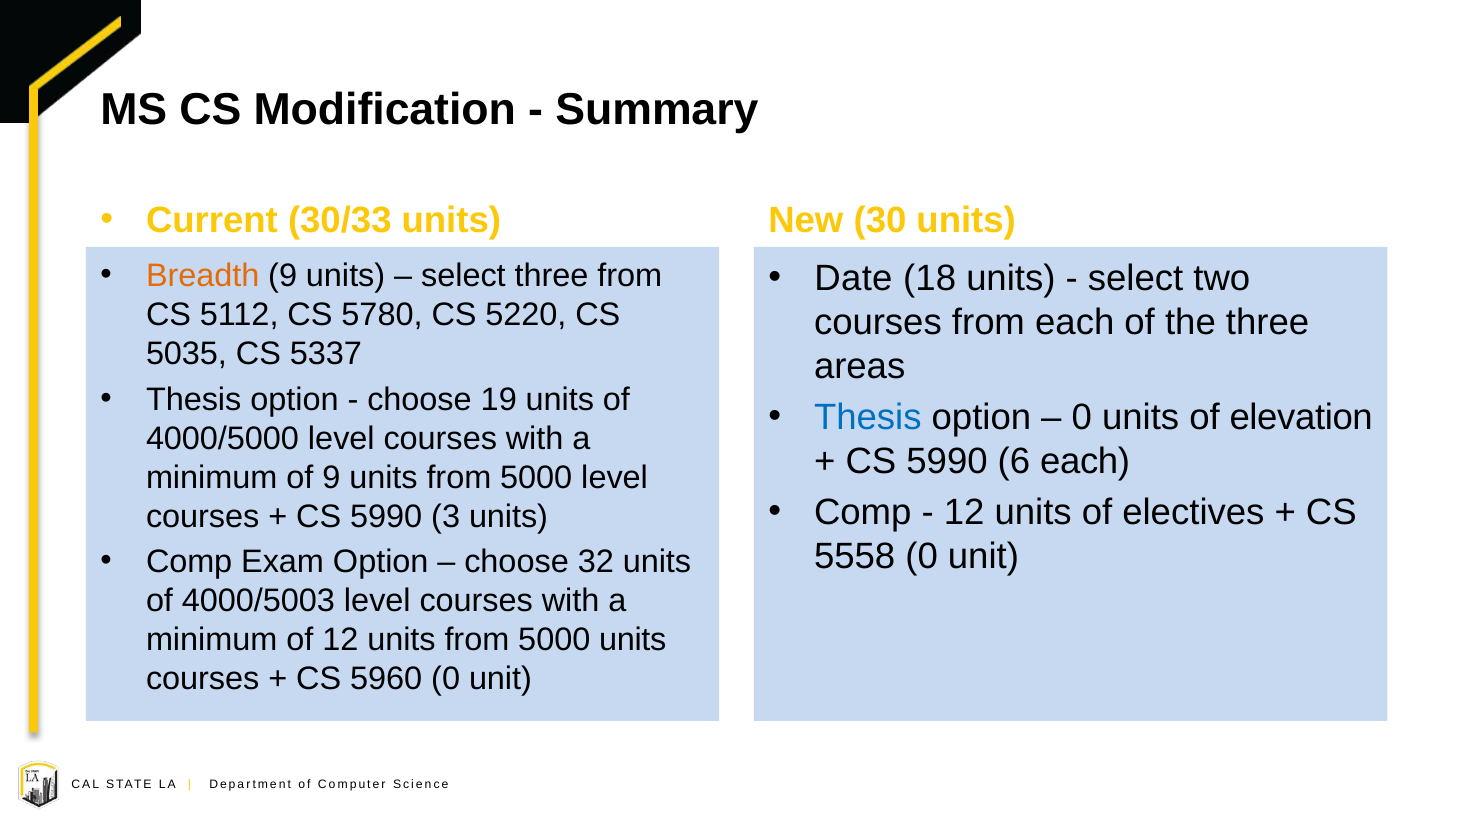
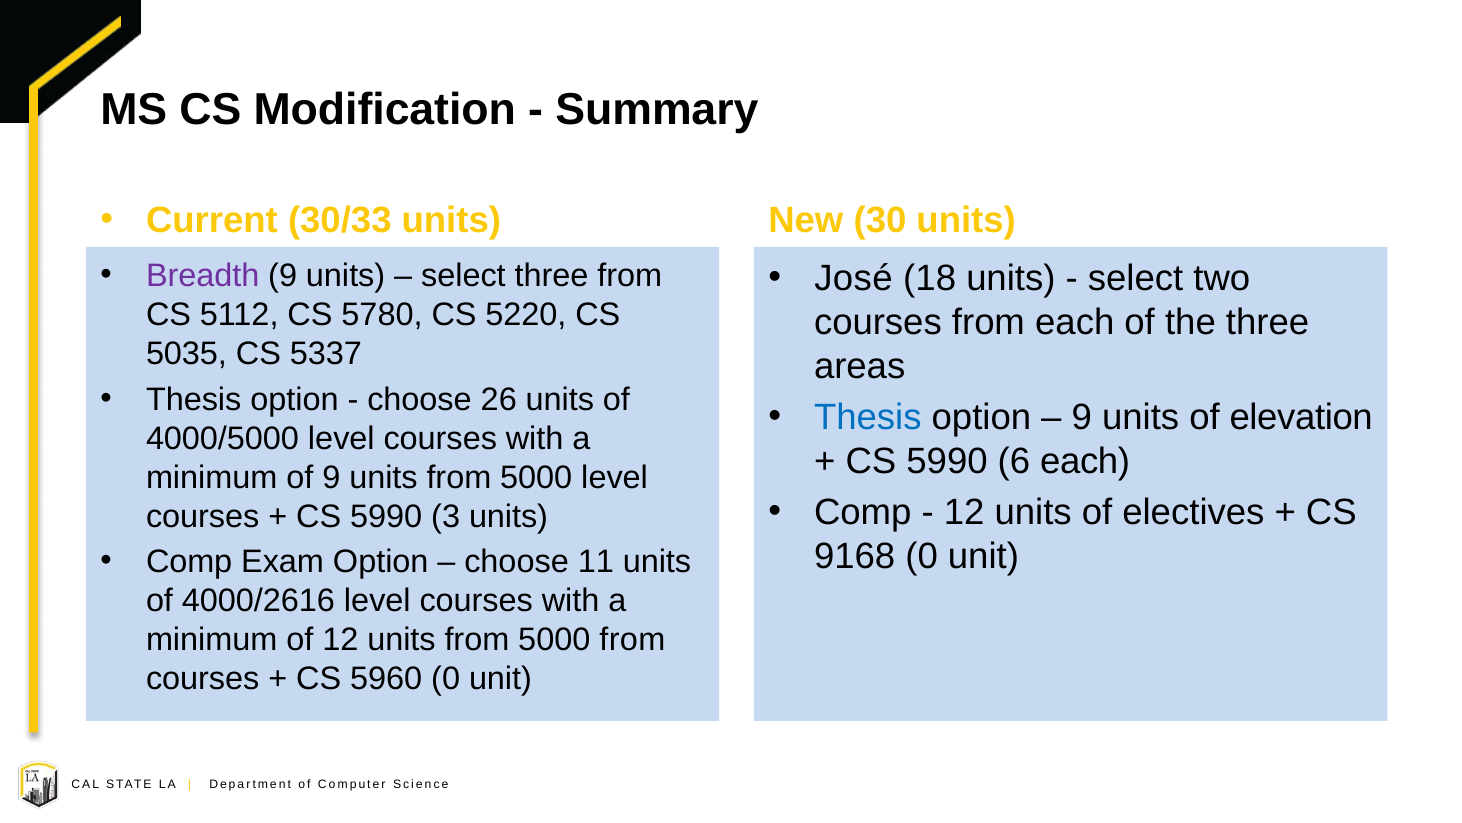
Breadth colour: orange -> purple (203, 276)
Date: Date -> José (853, 278)
19: 19 -> 26 (499, 399)
0: 0 -> 9 (1082, 417)
5558: 5558 -> 9168 (855, 556)
32: 32 -> 11 (596, 561)
4000/5003: 4000/5003 -> 4000/2616 (258, 600)
5000 units: units -> from (632, 639)
